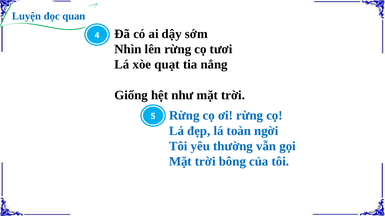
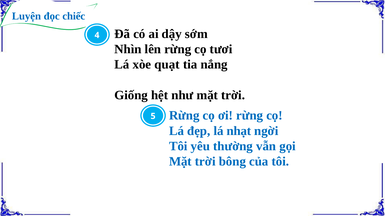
quan: quan -> chiếc (74, 16)
toàn: toàn -> nhạt (239, 131)
